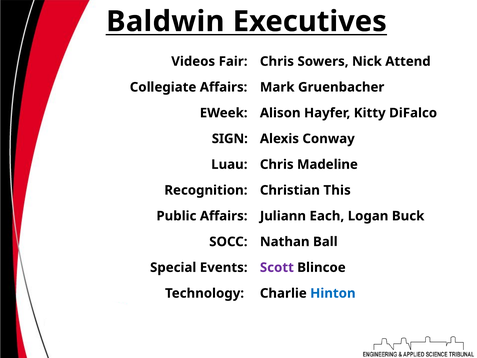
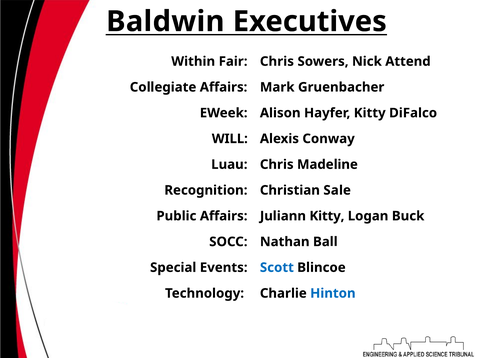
Videos: Videos -> Within (193, 61)
SIGN: SIGN -> WILL (230, 139)
This: This -> Sale (337, 190)
Juliann Each: Each -> Kitty (327, 216)
Scott colour: purple -> blue (277, 267)
